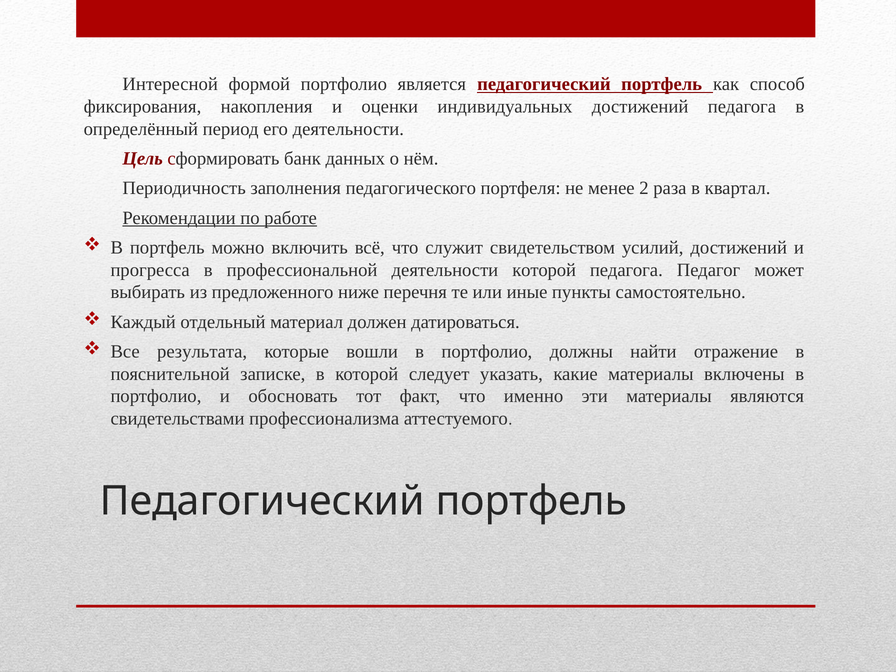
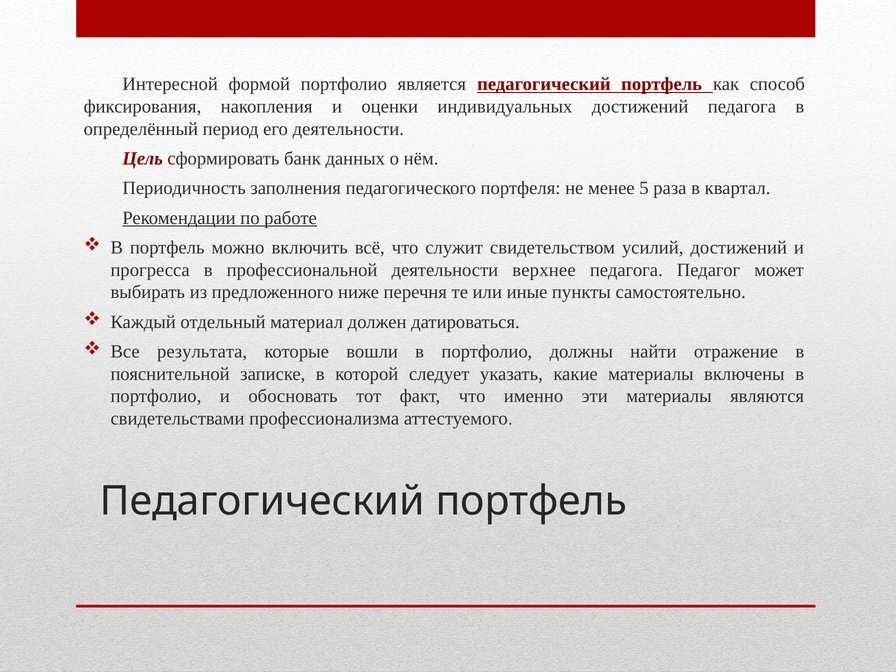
2: 2 -> 5 (644, 188)
деятельности которой: которой -> верхнее (544, 270)
